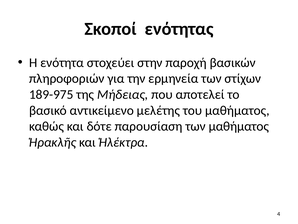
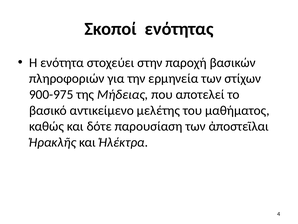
189-975: 189-975 -> 900-975 (51, 94)
των μαθήματος: μαθήματος -> ἀποστεῖλαι (239, 126)
